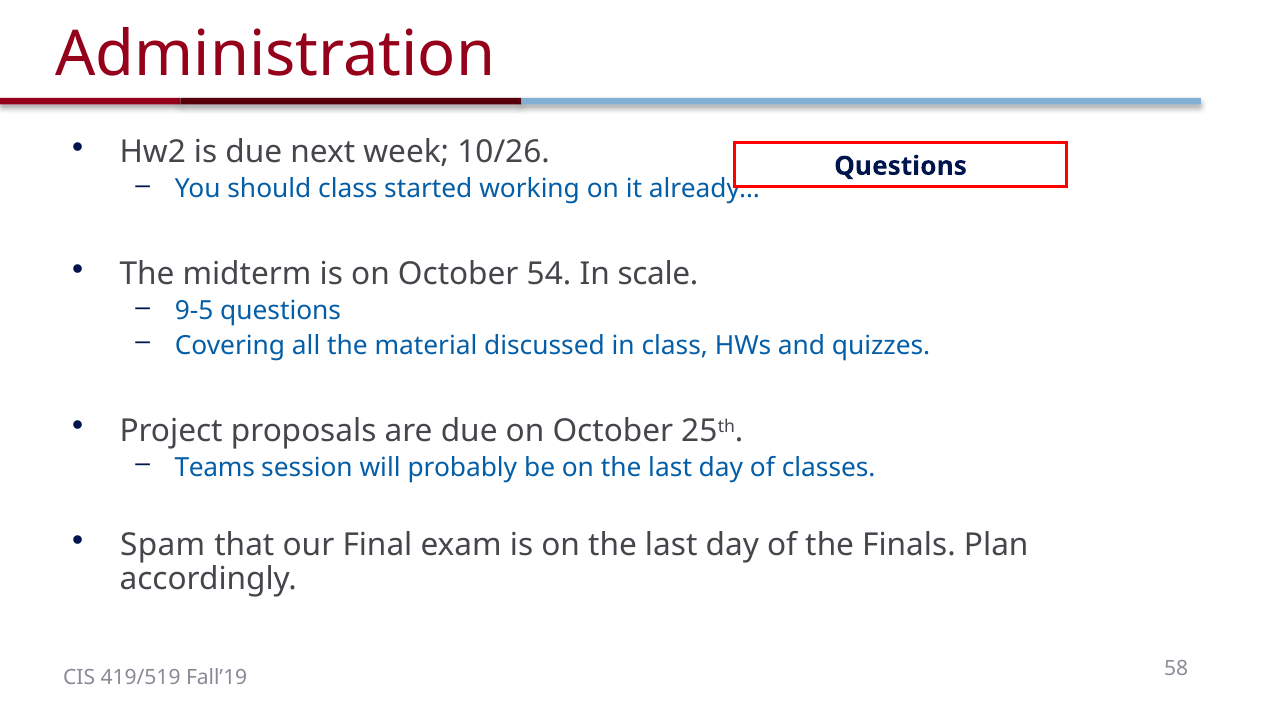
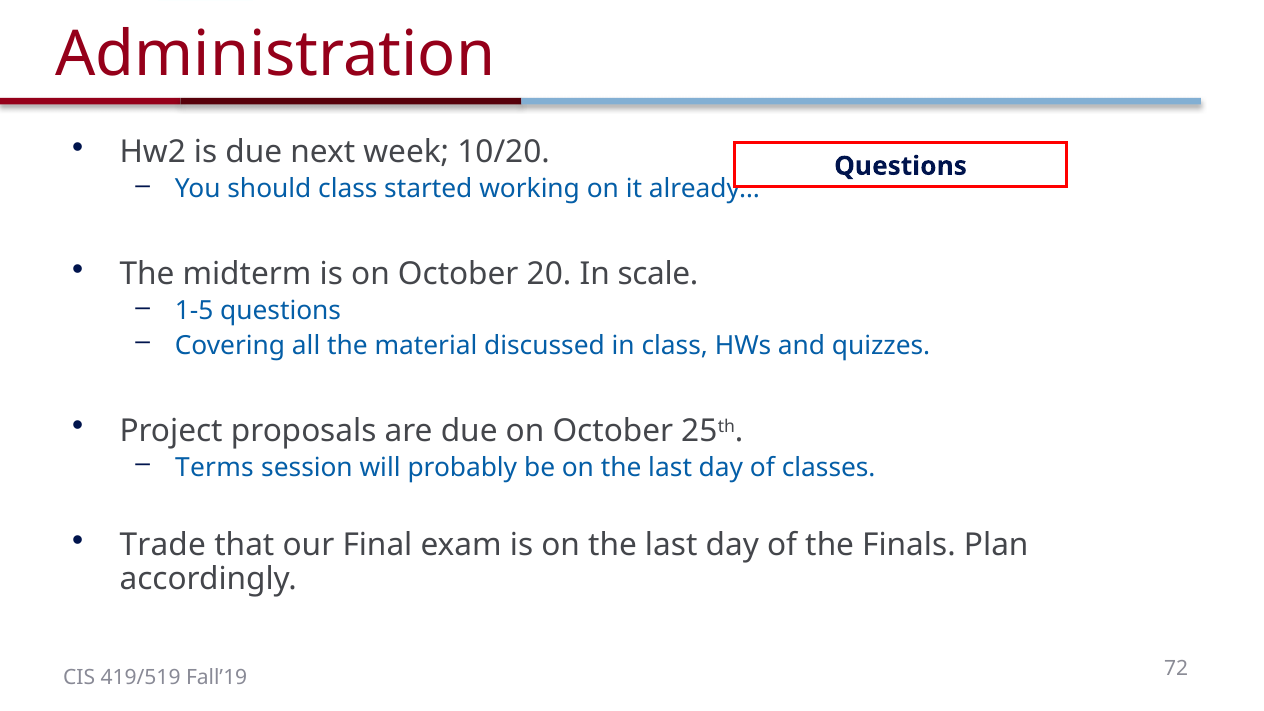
10/26: 10/26 -> 10/20 (504, 152)
54: 54 -> 20 (549, 274)
9-5: 9-5 -> 1-5 (194, 311)
Teams: Teams -> Terms (214, 468)
Spam: Spam -> Trade (163, 545)
58: 58 -> 72 (1176, 668)
